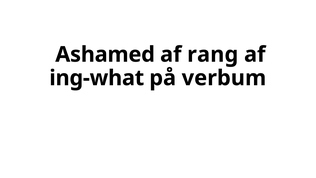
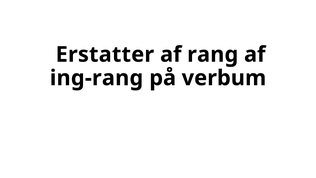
Ashamed: Ashamed -> Erstatter (105, 54)
ing-what: ing-what -> ing-rang (97, 78)
